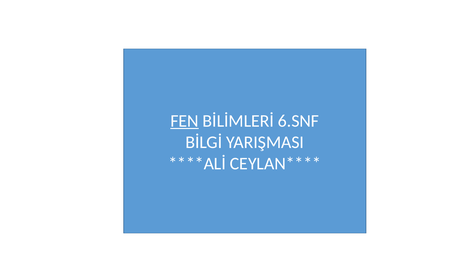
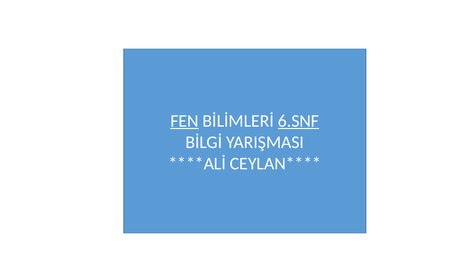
6.SNF underline: none -> present (299, 121)
